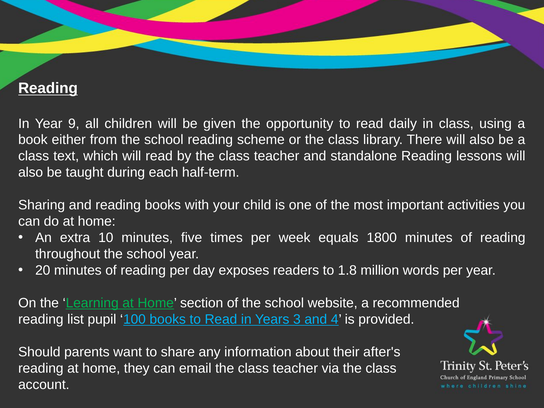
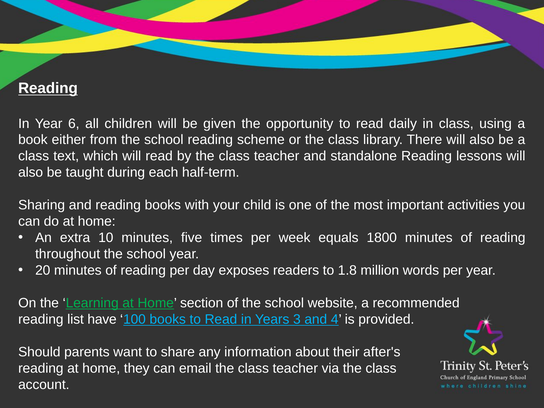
9: 9 -> 6 (74, 124)
pupil: pupil -> have (102, 319)
